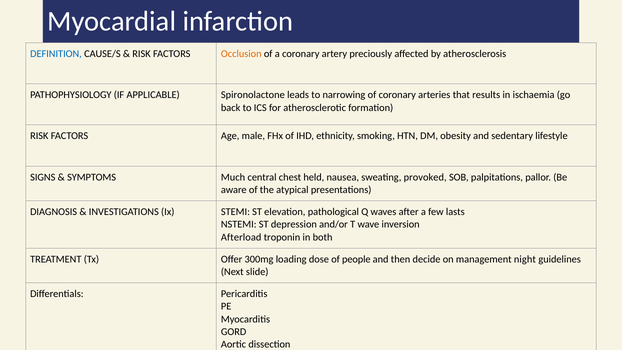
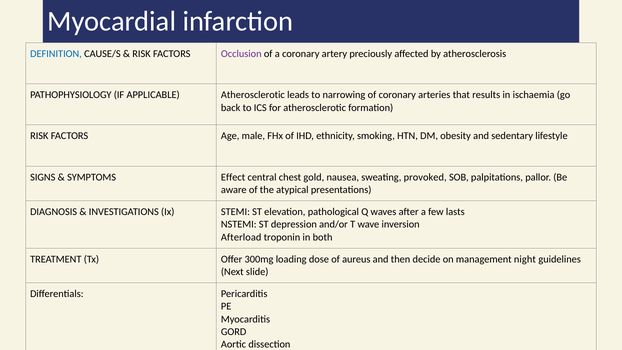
Occlusion colour: orange -> purple (241, 54)
APPLICABLE Spironolactone: Spironolactone -> Atherosclerotic (253, 95)
Much: Much -> Effect (233, 177)
held: held -> gold (314, 177)
people: people -> aureus (356, 259)
